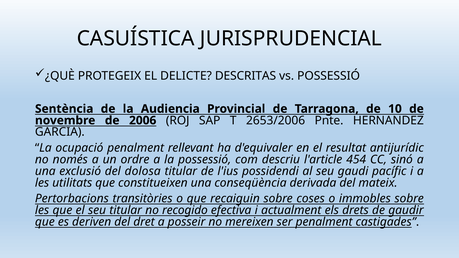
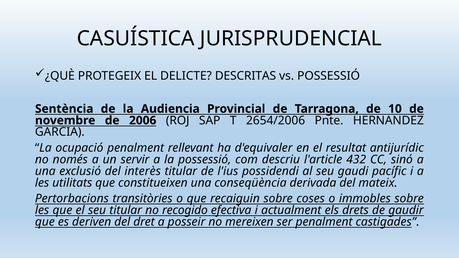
2653/2006: 2653/2006 -> 2654/2006 (276, 121)
ordre: ordre -> servir (135, 160)
454: 454 -> 432 (356, 160)
dolosa: dolosa -> interès (143, 171)
